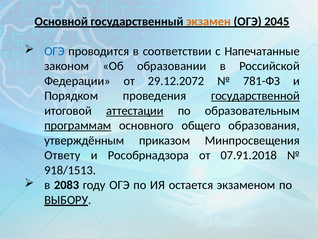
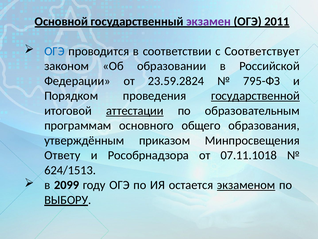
экзамен colour: orange -> purple (209, 21)
2045: 2045 -> 2011 (277, 21)
Напечатанные: Напечатанные -> Соответствует (262, 51)
29.12.2072: 29.12.2072 -> 23.59.2824 (176, 81)
781-ФЗ: 781-ФЗ -> 795-ФЗ (262, 81)
программам underline: present -> none (78, 125)
07.91.2018: 07.91.2018 -> 07.11.1018 (249, 155)
918/1513: 918/1513 -> 624/1513 (70, 170)
2083: 2083 -> 2099 (67, 185)
экзаменом underline: none -> present (246, 185)
